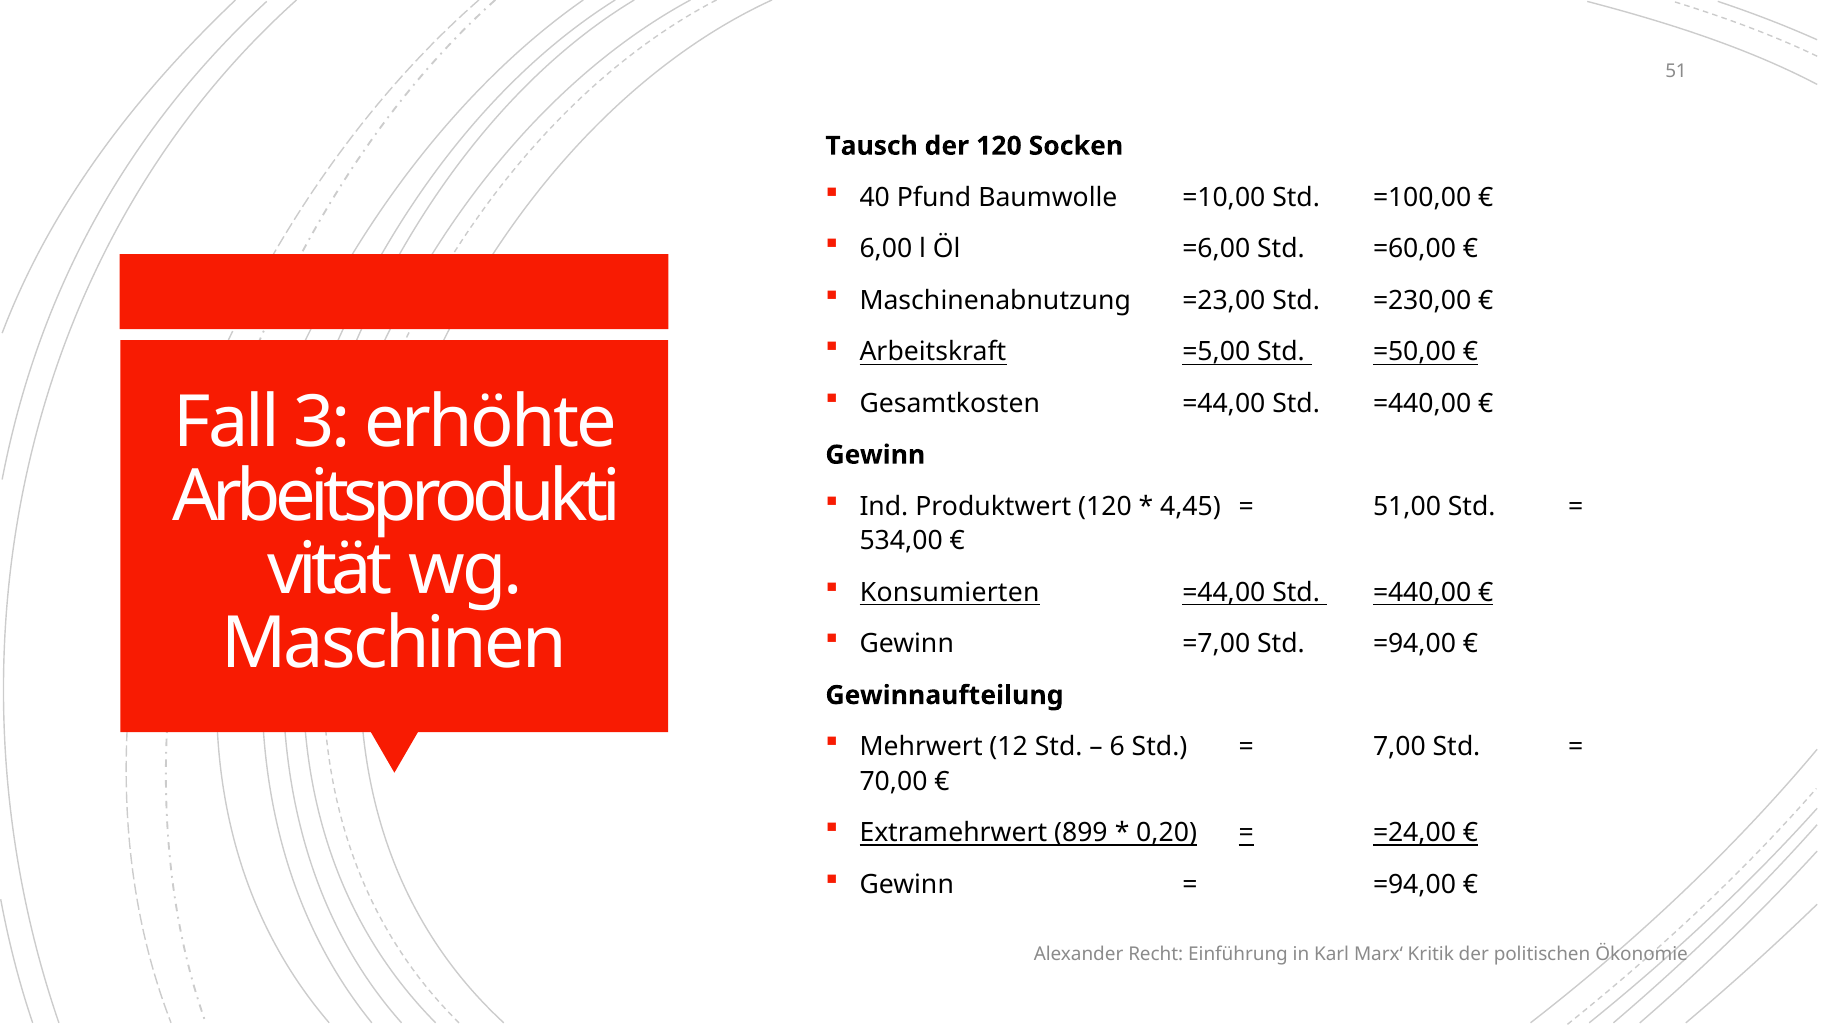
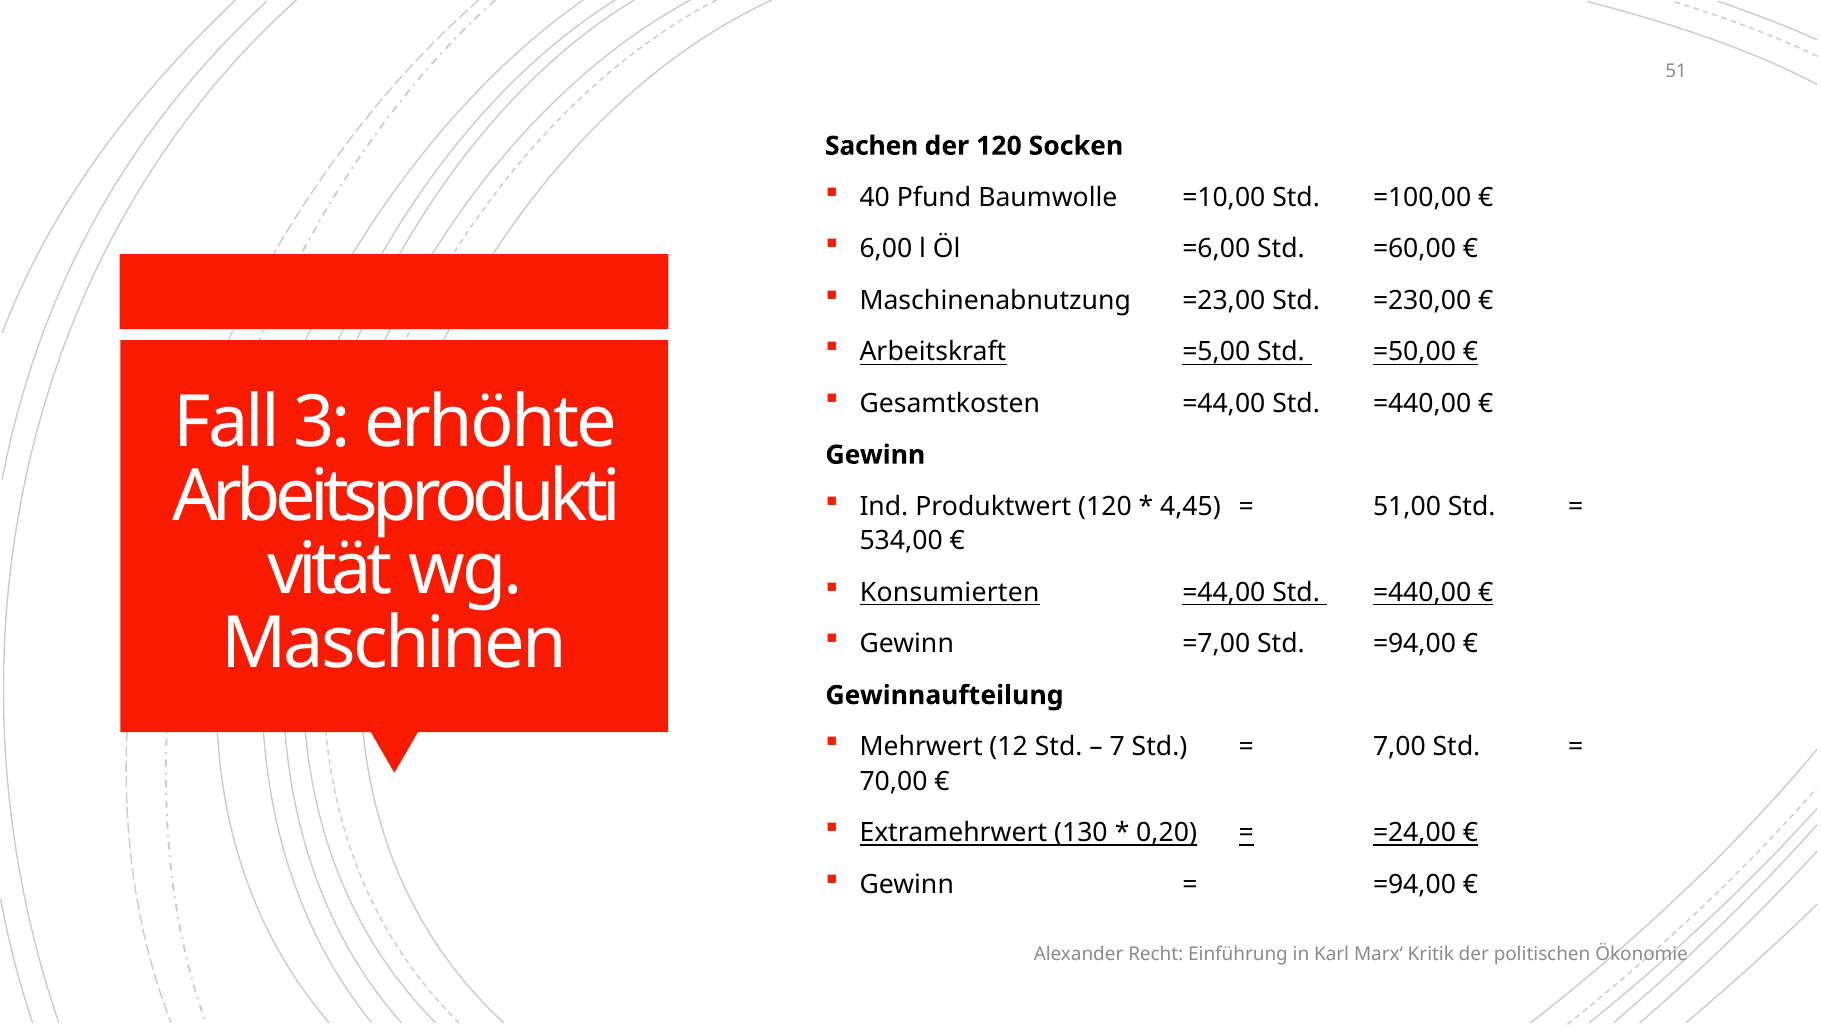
Tausch: Tausch -> Sachen (872, 146)
6: 6 -> 7 (1117, 746)
899: 899 -> 130 (1081, 832)
